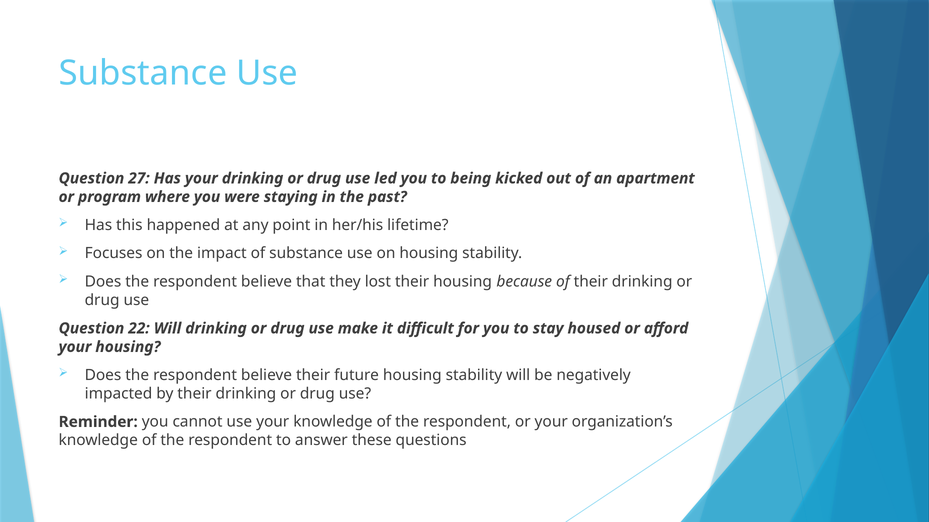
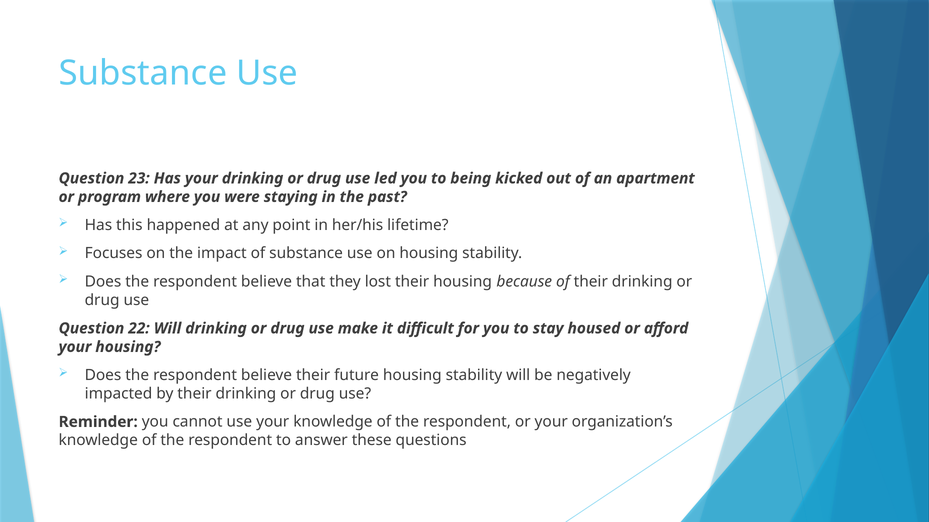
27: 27 -> 23 (139, 178)
